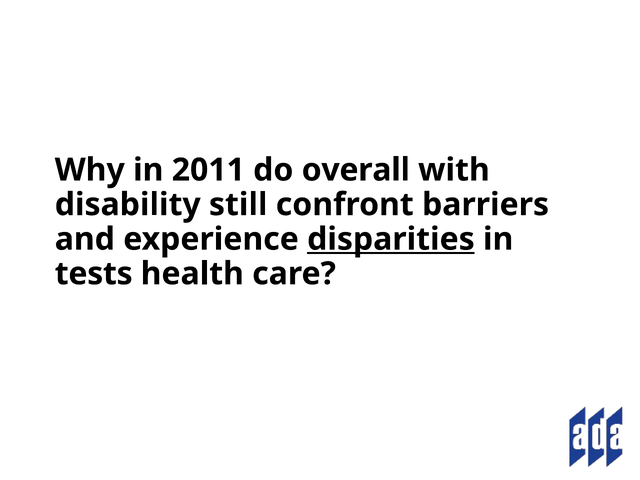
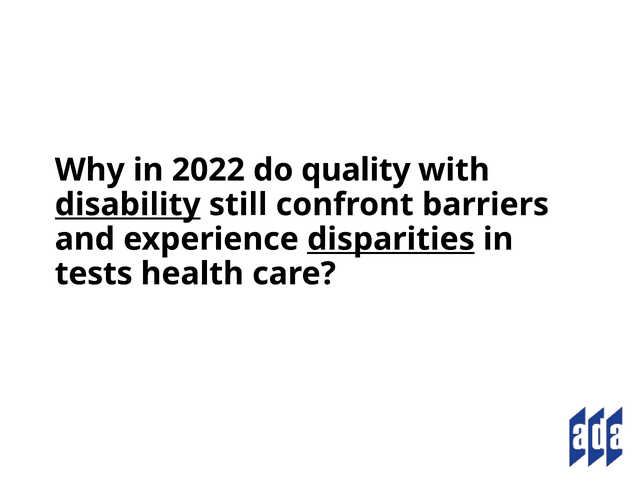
2011: 2011 -> 2022 (208, 170)
overall: overall -> quality (356, 170)
disability underline: none -> present (128, 205)
